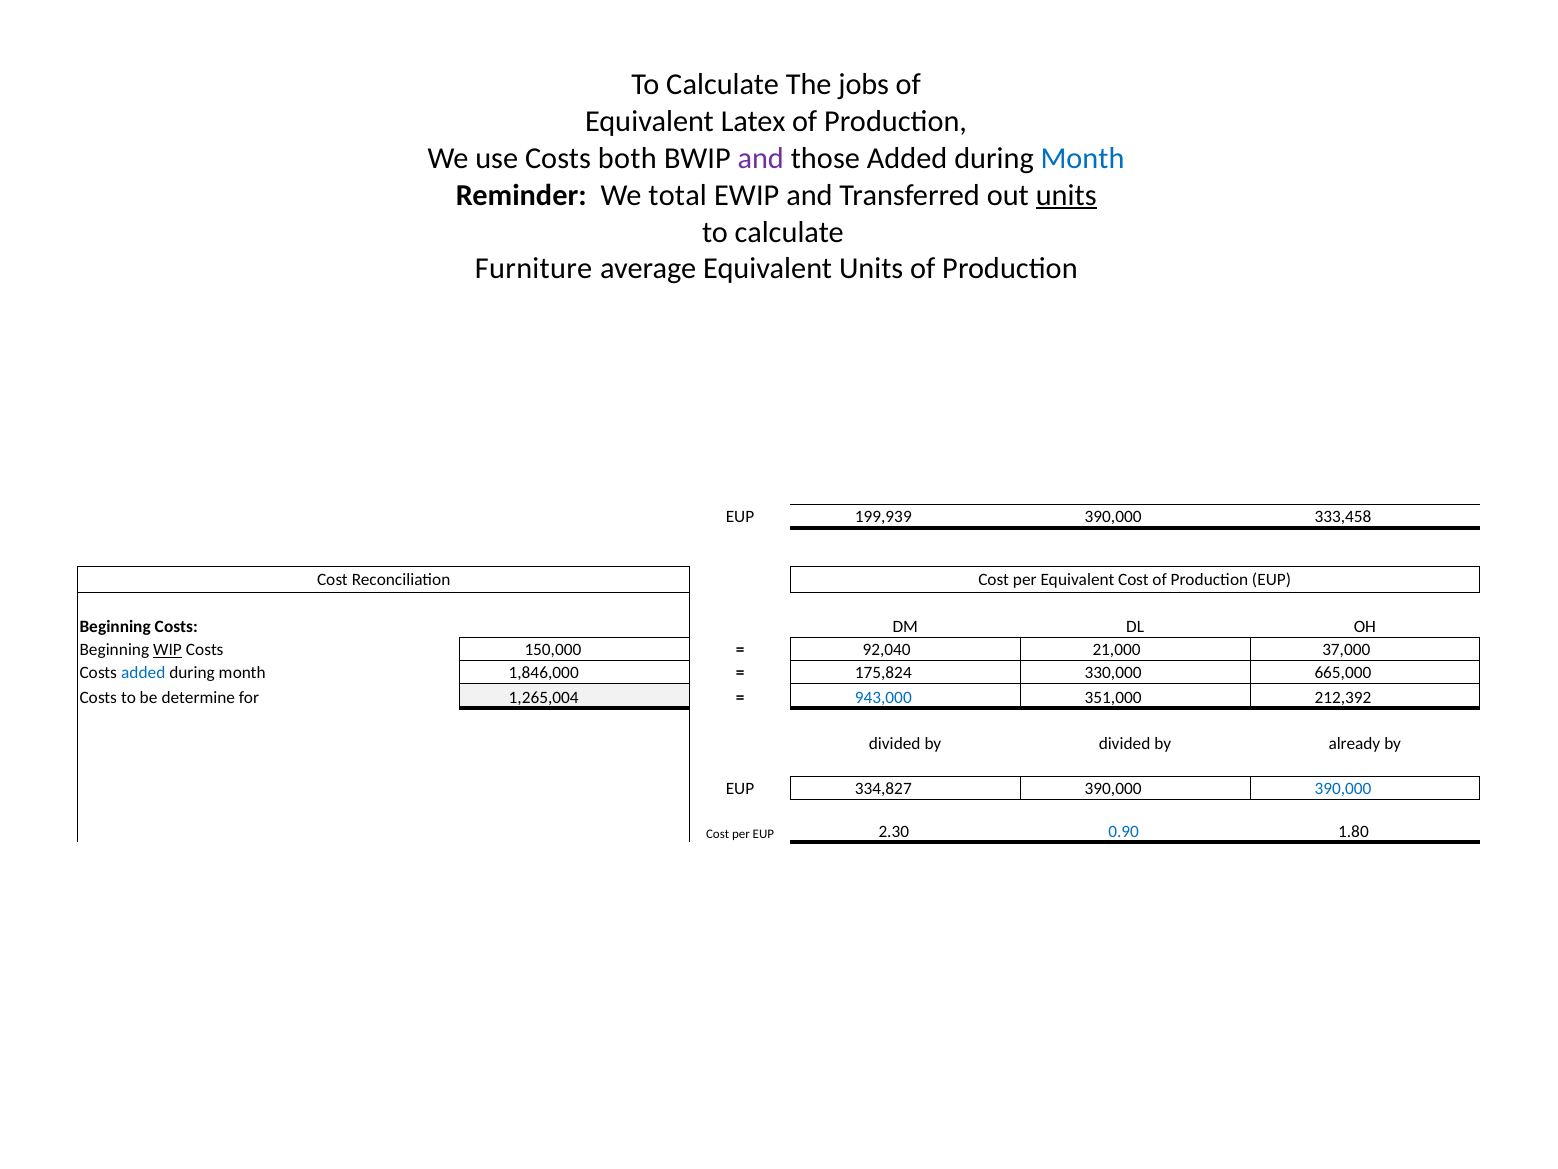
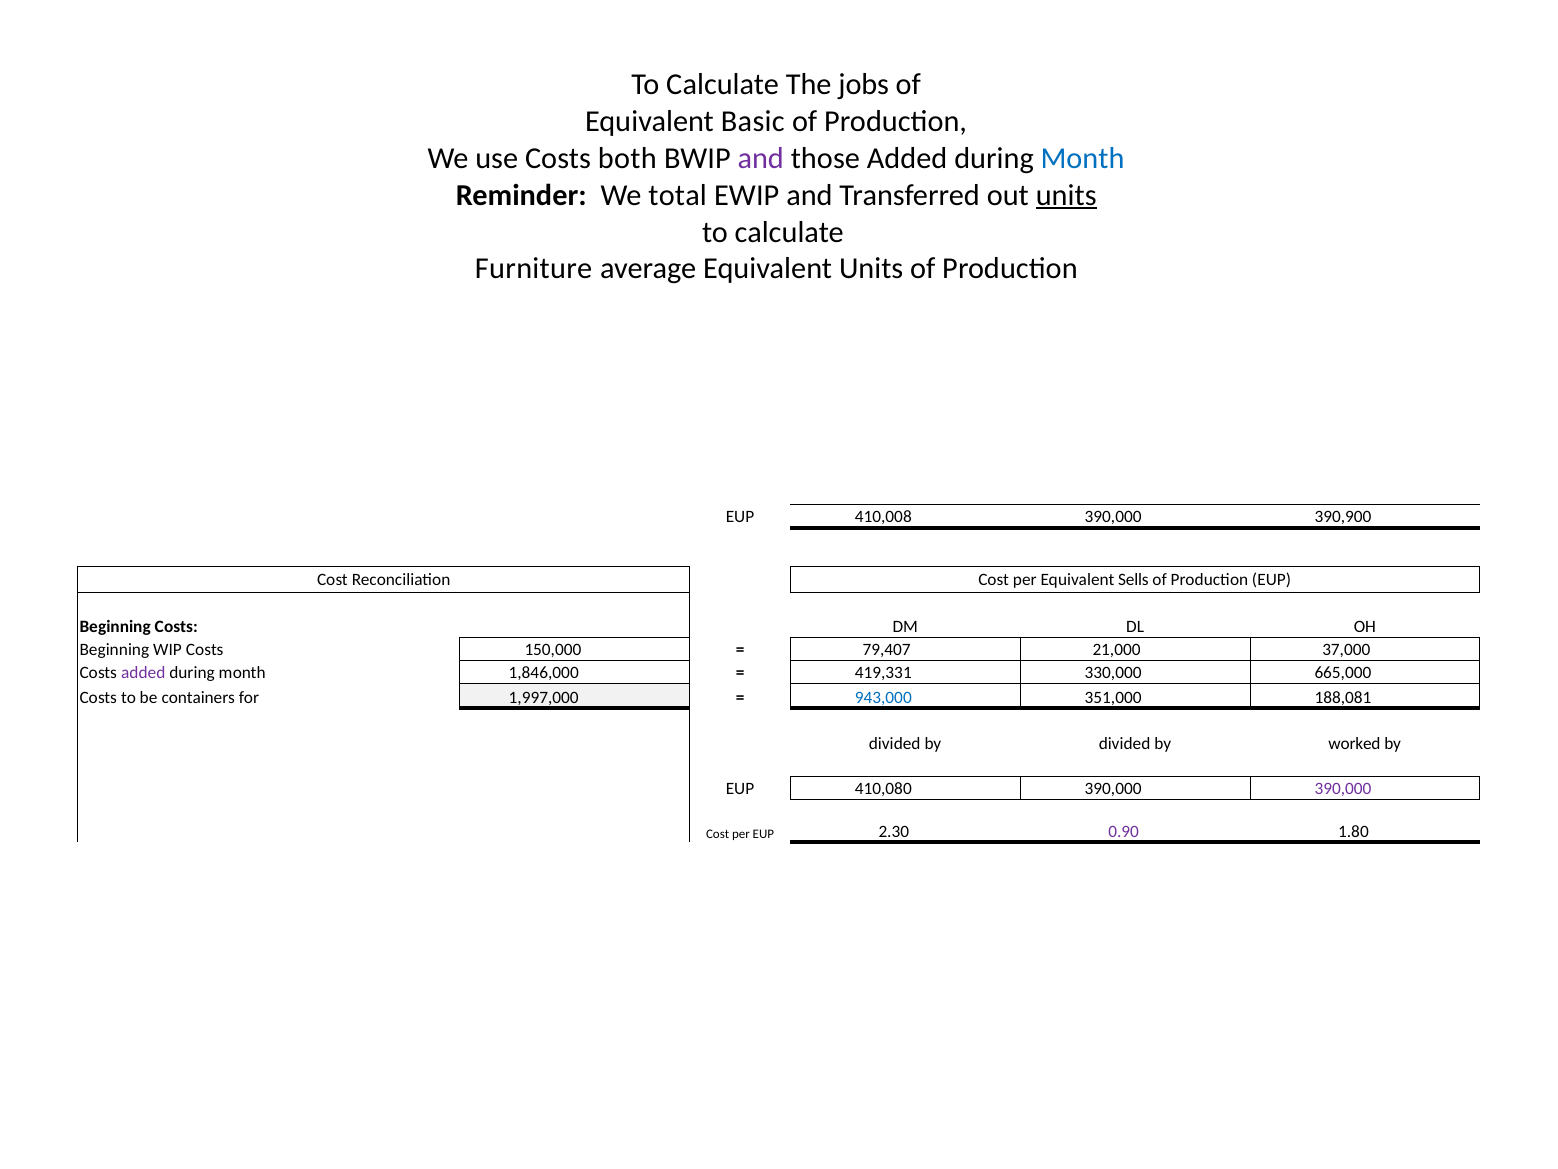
Latex: Latex -> Basic (753, 121)
199,939: 199,939 -> 410,008 (883, 517)
333,458: 333,458 -> 390,900 (1343, 517)
Equivalent Cost: Cost -> Sells (1133, 580)
WIP underline: present -> none (168, 650)
92,040: 92,040 -> 79,407 (887, 650)
added colour: blue -> purple (143, 673)
175,824: 175,824 -> 419,331 (883, 673)
determine: determine -> containers (198, 697)
1,265,004: 1,265,004 -> 1,997,000 (544, 697)
212,392: 212,392 -> 188,081 (1343, 697)
already: already -> worked (1354, 744)
334,827: 334,827 -> 410,080 (883, 788)
390,000 colour: blue -> purple (1343, 788)
0.90 colour: blue -> purple (1124, 831)
